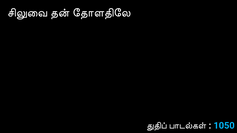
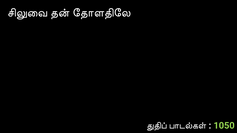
1050 colour: light blue -> light green (224, 126)
